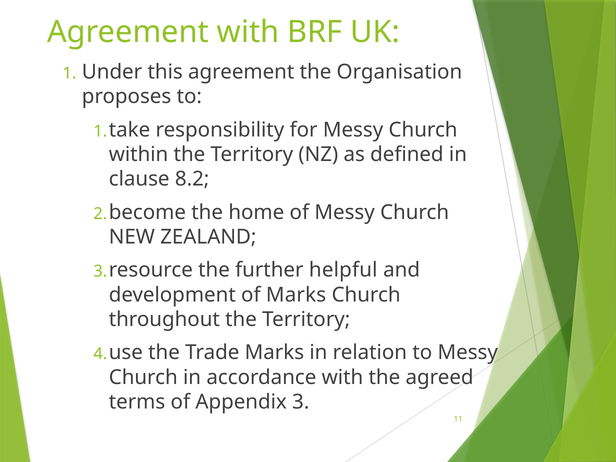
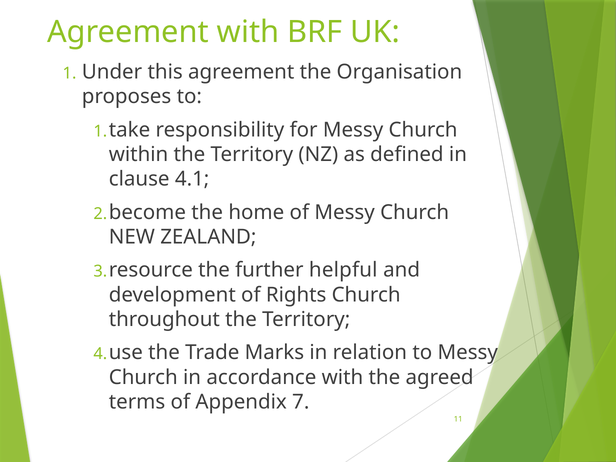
8.2: 8.2 -> 4.1 (192, 179)
of Marks: Marks -> Rights (296, 295)
Appendix 3: 3 -> 7 (301, 402)
